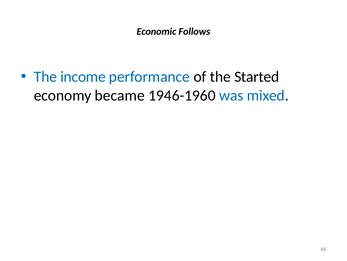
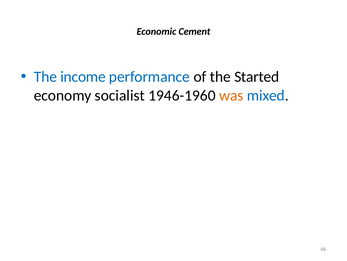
Follows: Follows -> Cement (194, 31)
became: became -> socialist (120, 95)
was colour: blue -> orange (231, 95)
